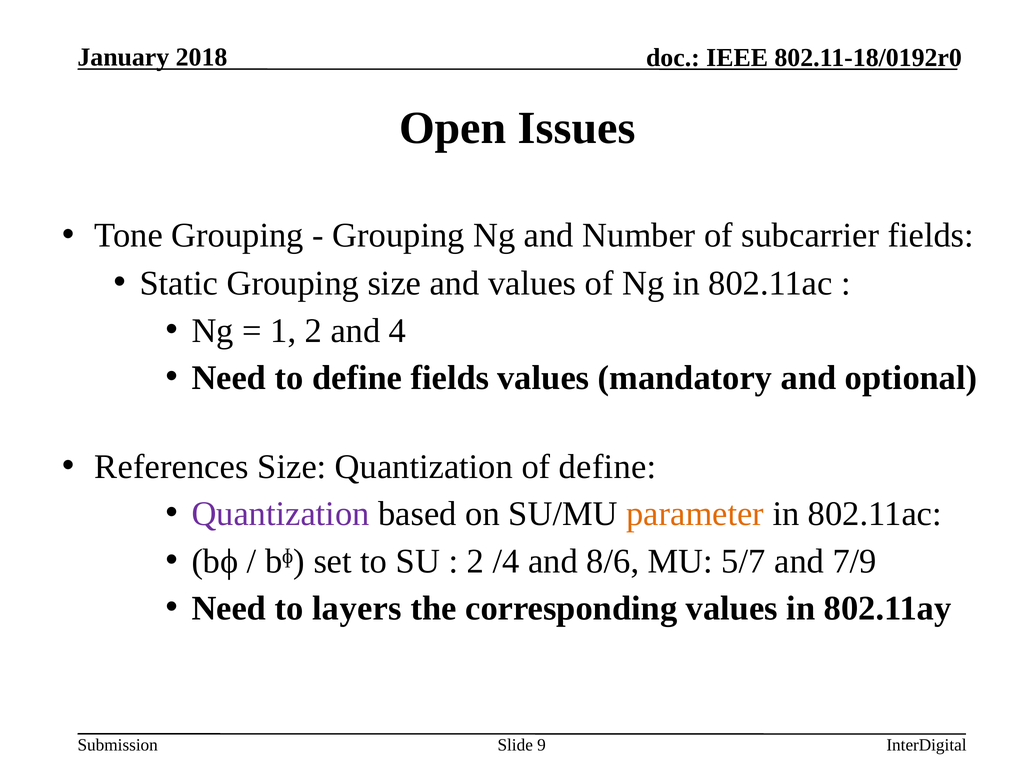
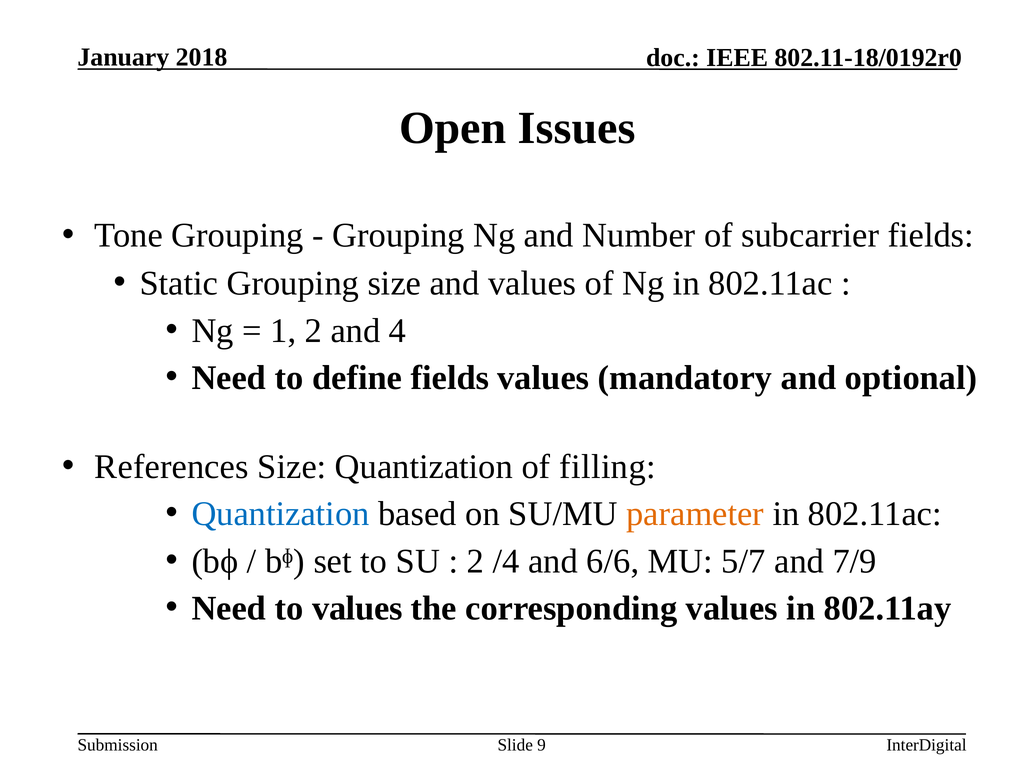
of define: define -> filling (608, 466)
Quantization colour: purple -> blue (281, 513)
8/6: 8/6 -> 6/6 (613, 561)
to layers: layers -> values (357, 608)
